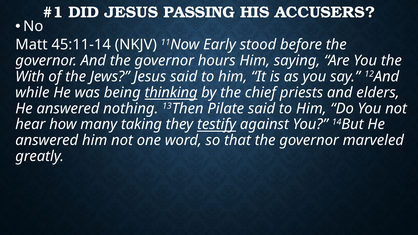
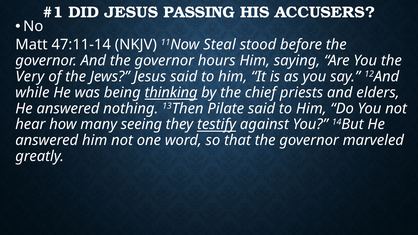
45:11-14: 45:11-14 -> 47:11-14 (81, 45)
Early: Early -> Steal (219, 45)
With: With -> Very (30, 77)
taking: taking -> seeing (141, 125)
